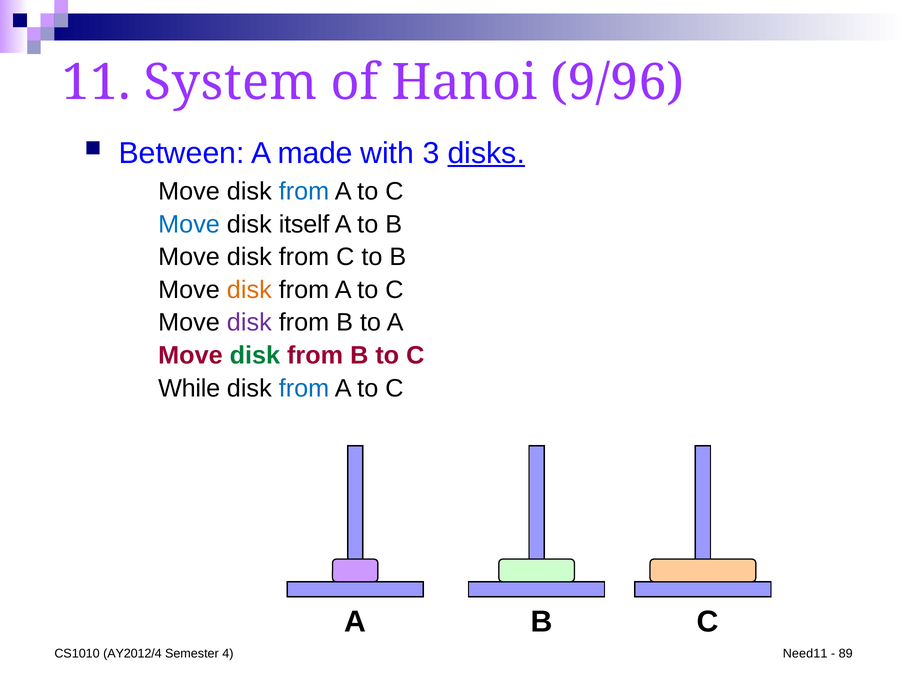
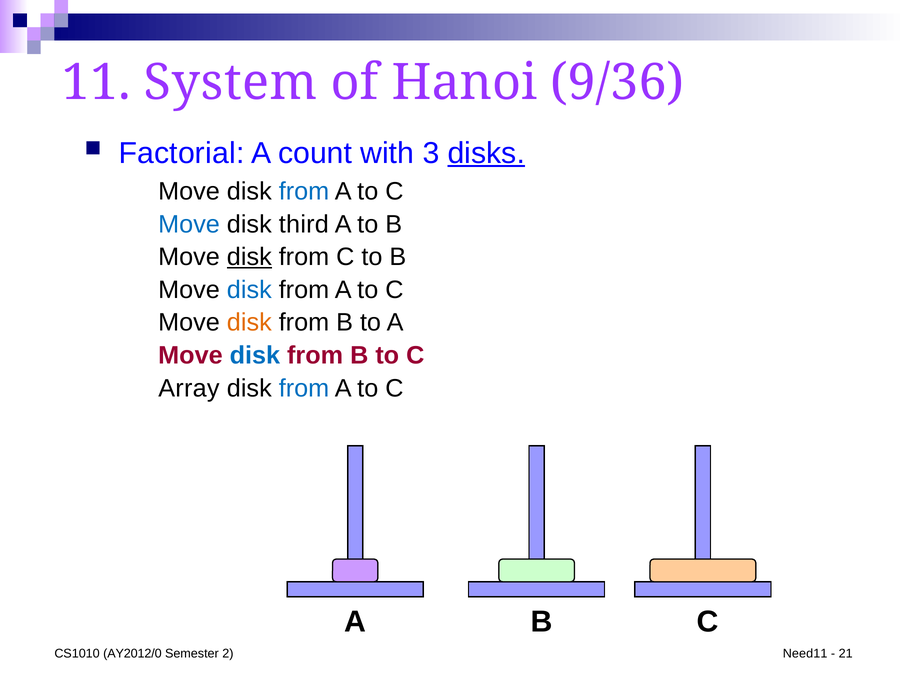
9/96: 9/96 -> 9/36 (617, 83)
Between: Between -> Factorial (181, 153)
made: made -> count (315, 153)
itself: itself -> third (304, 224)
disk underline: none -> present (249, 257)
disk colour: orange -> blue (249, 290)
disk colour: purple -> orange (249, 323)
disk colour: green -> blue (255, 356)
While: While -> Array (189, 388)
AY2012/4: AY2012/4 -> AY2012/0 (132, 654)
4: 4 -> 2 (228, 654)
89: 89 -> 21 (846, 654)
